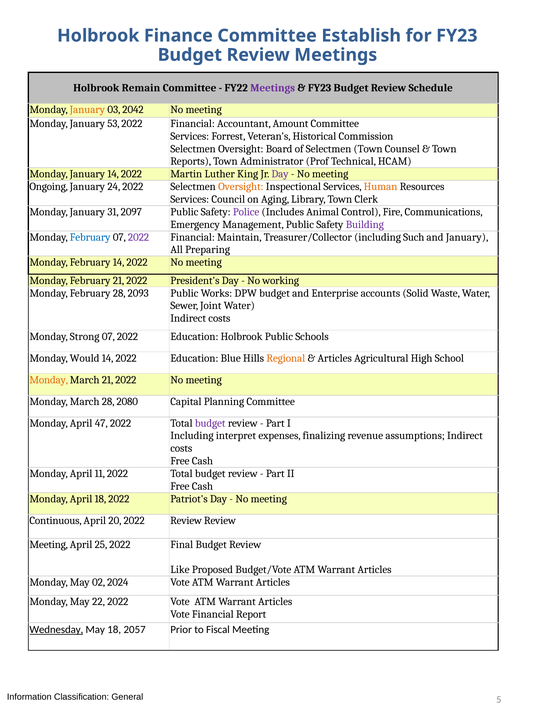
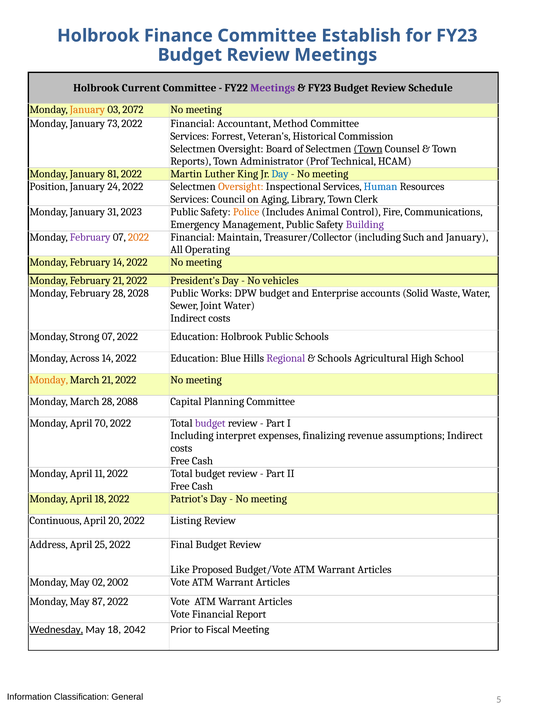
Remain: Remain -> Current (141, 88)
2042: 2042 -> 2072 (133, 110)
53: 53 -> 73 (113, 124)
Amount: Amount -> Method (290, 124)
Town underline: none -> present (368, 149)
January 14: 14 -> 81 (113, 174)
Day colour: purple -> blue (280, 174)
Ongoing: Ongoing -> Position (49, 187)
Human colour: orange -> blue (381, 187)
2097: 2097 -> 2023 (131, 212)
Police colour: purple -> orange (246, 212)
February colour: blue -> purple (90, 237)
2022 colour: purple -> orange (139, 237)
Preparing: Preparing -> Operating (208, 250)
working: working -> vehicles (281, 281)
2093: 2093 -> 2028 (138, 293)
Would: Would -> Across (85, 358)
Regional colour: orange -> purple (286, 358)
Articles: Articles -> Schools (335, 358)
2080: 2080 -> 2088 (127, 402)
47: 47 -> 70 (101, 423)
2022 Review: Review -> Listing (186, 521)
Meeting: Meeting -> Address (49, 545)
2024: 2024 -> 2002 (118, 583)
22: 22 -> 87 (99, 602)
2057: 2057 -> 2042 (135, 630)
